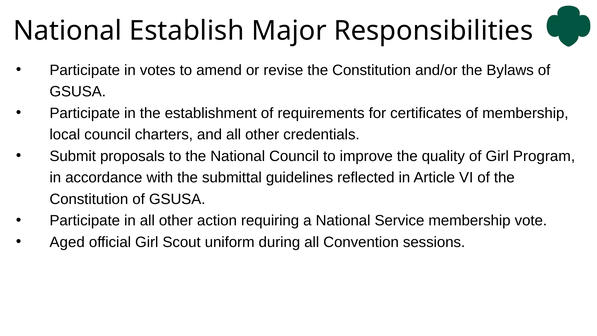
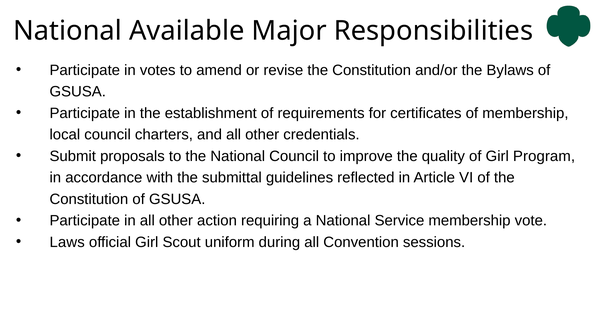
Establish: Establish -> Available (187, 31)
Aged: Aged -> Laws (67, 242)
